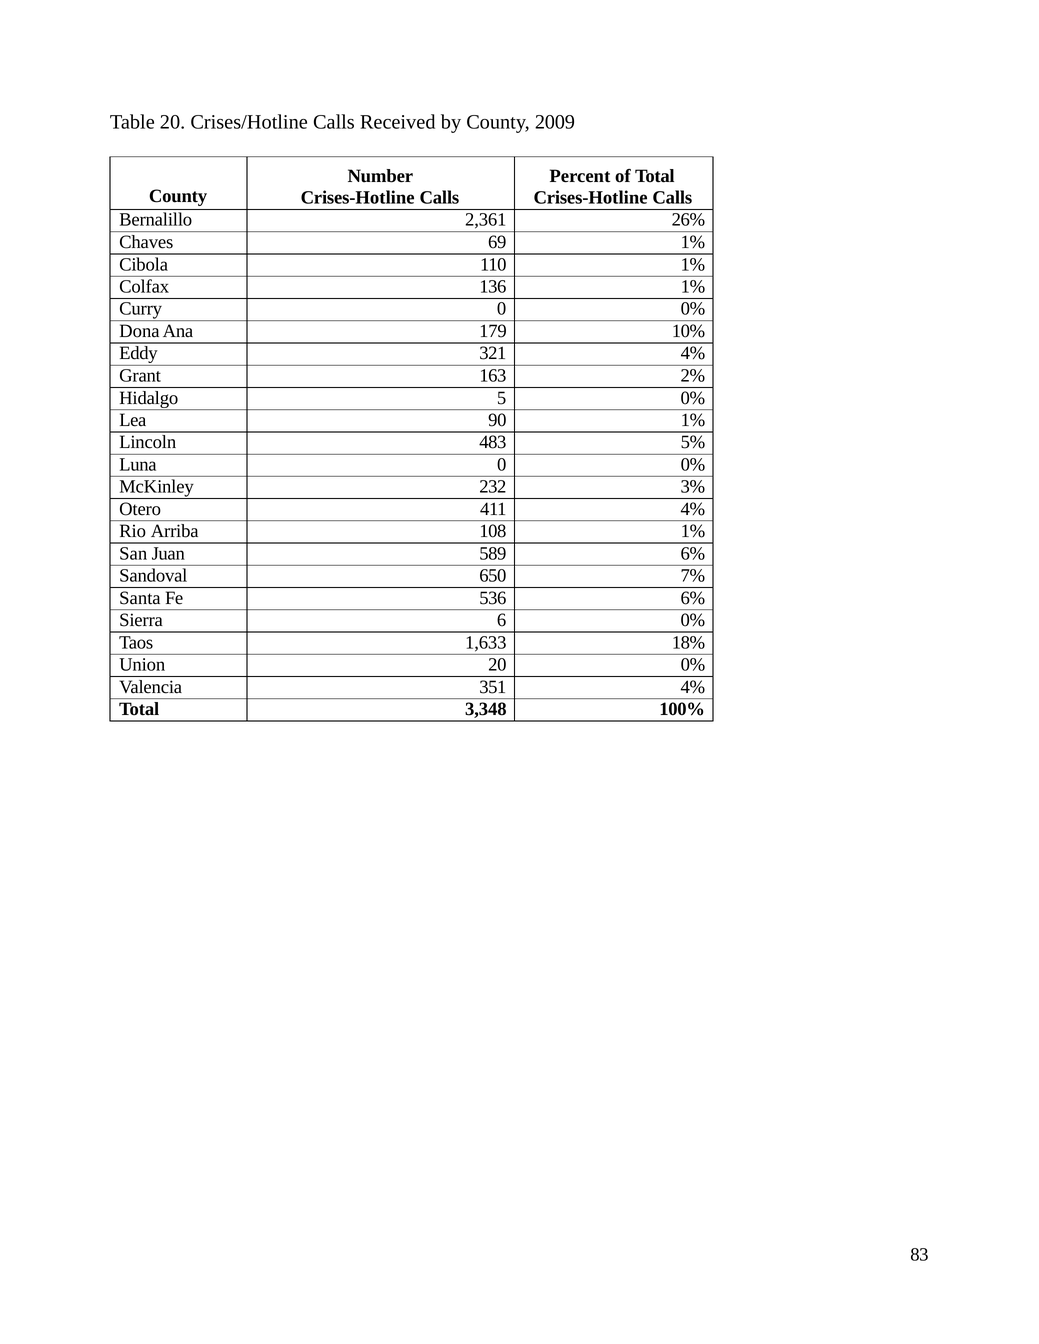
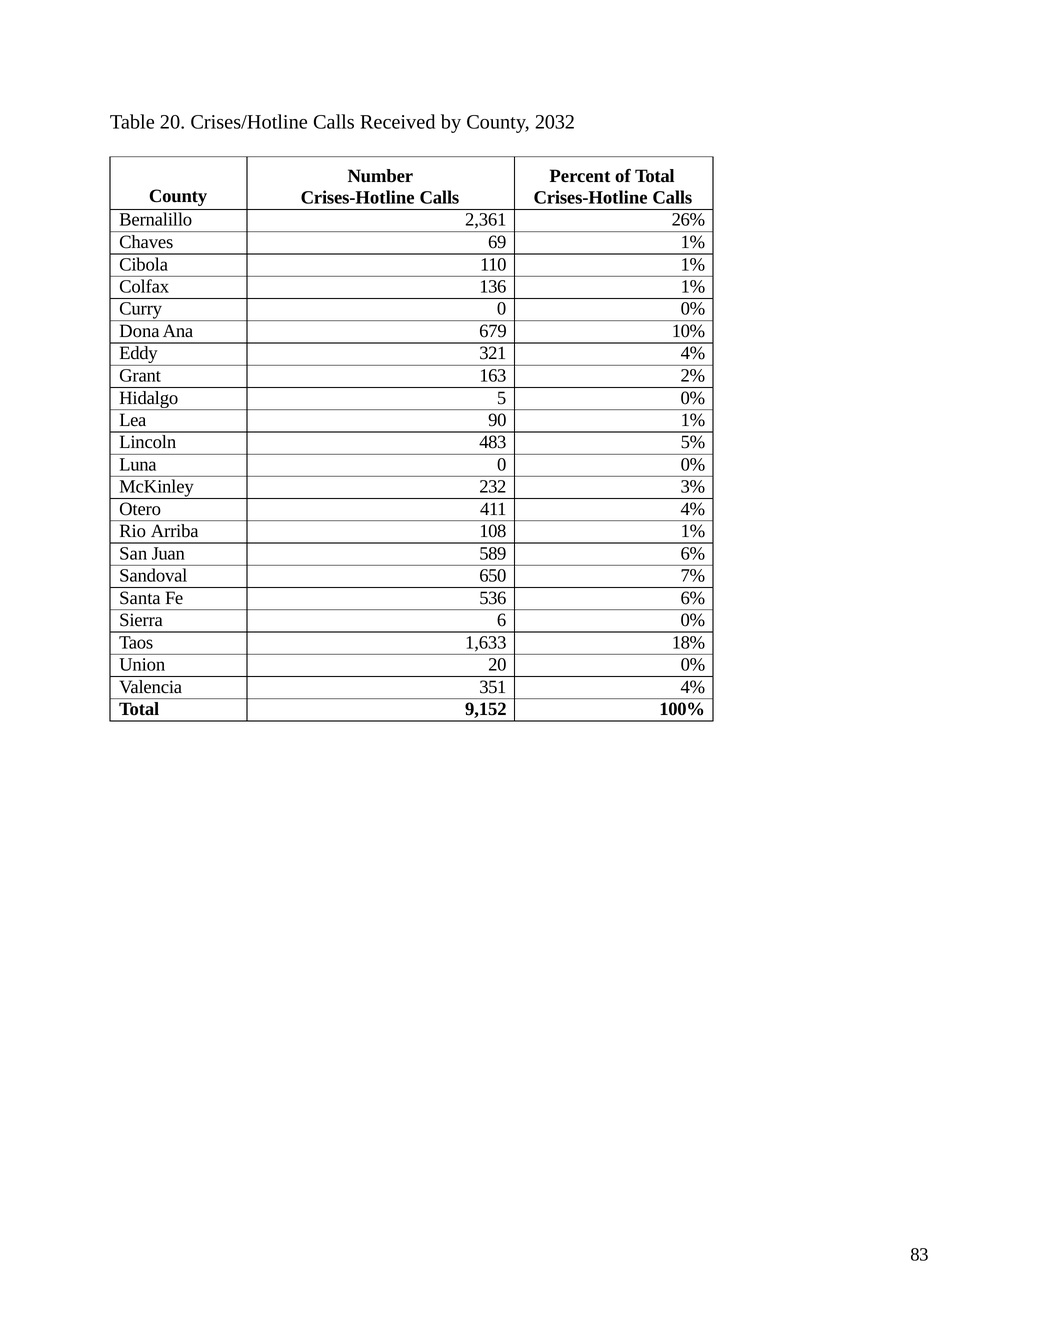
2009: 2009 -> 2032 (555, 122)
179: 179 -> 679 (493, 331)
3,348: 3,348 -> 9,152 (486, 709)
